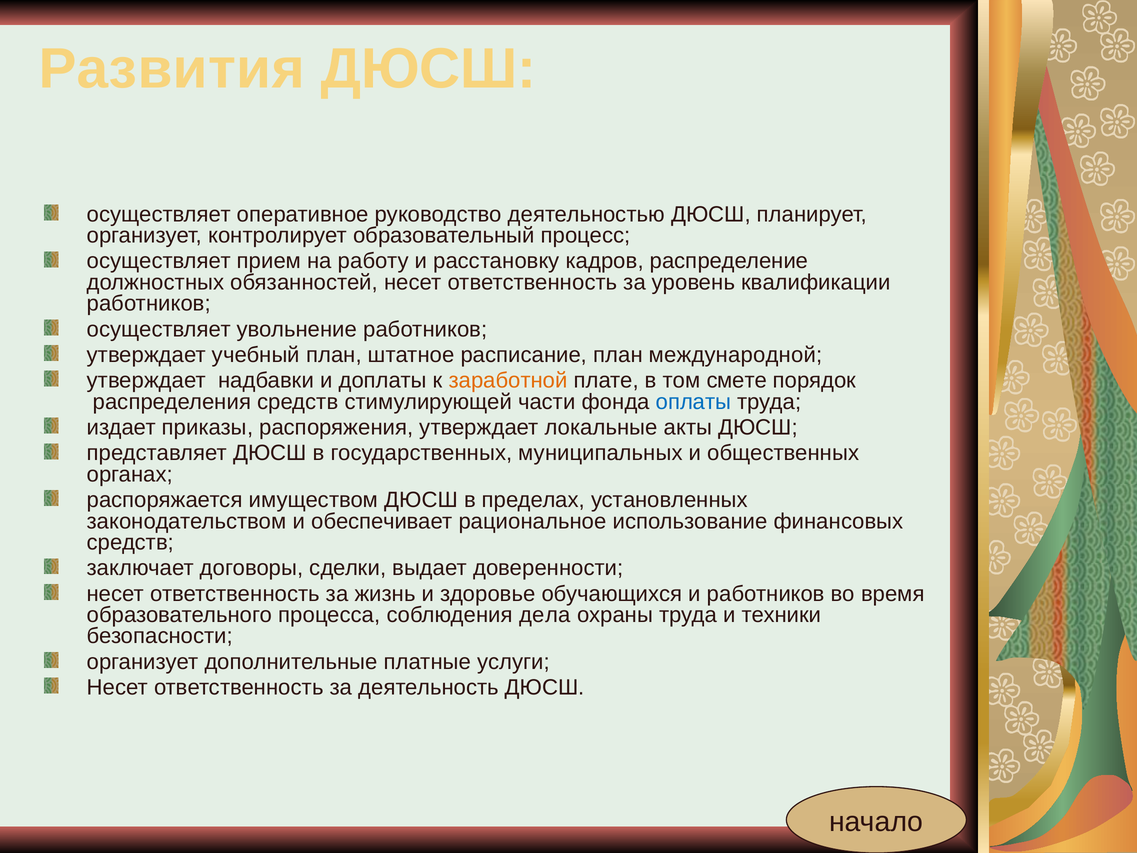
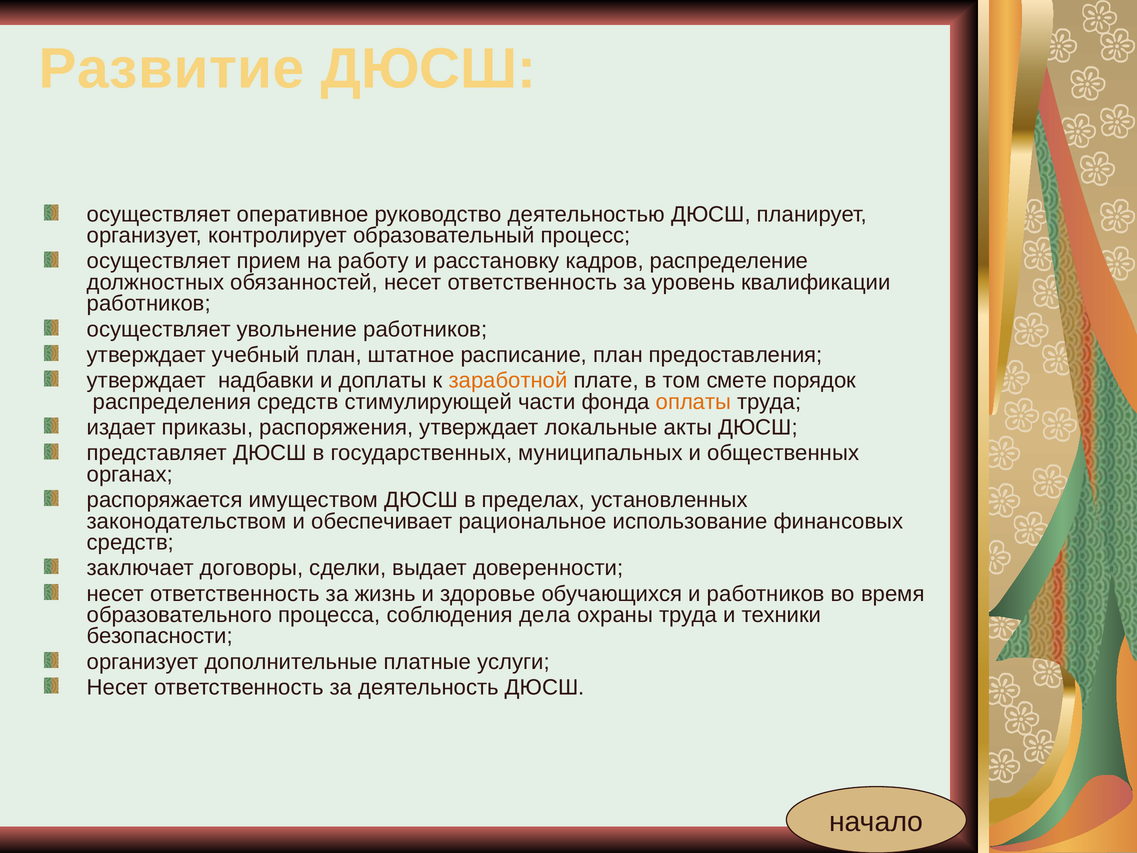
Развития: Развития -> Развитие (172, 69)
международной: международной -> предоставления (736, 355)
оплаты colour: blue -> orange (693, 402)
